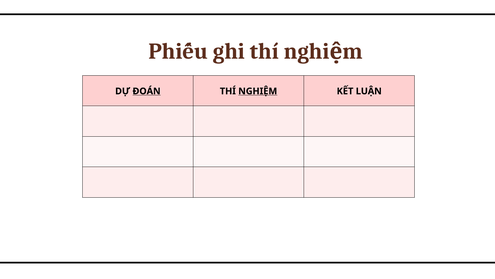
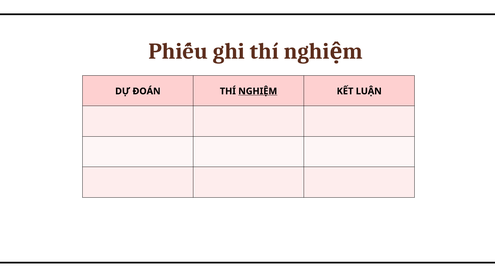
ĐOÁN underline: present -> none (147, 91)
